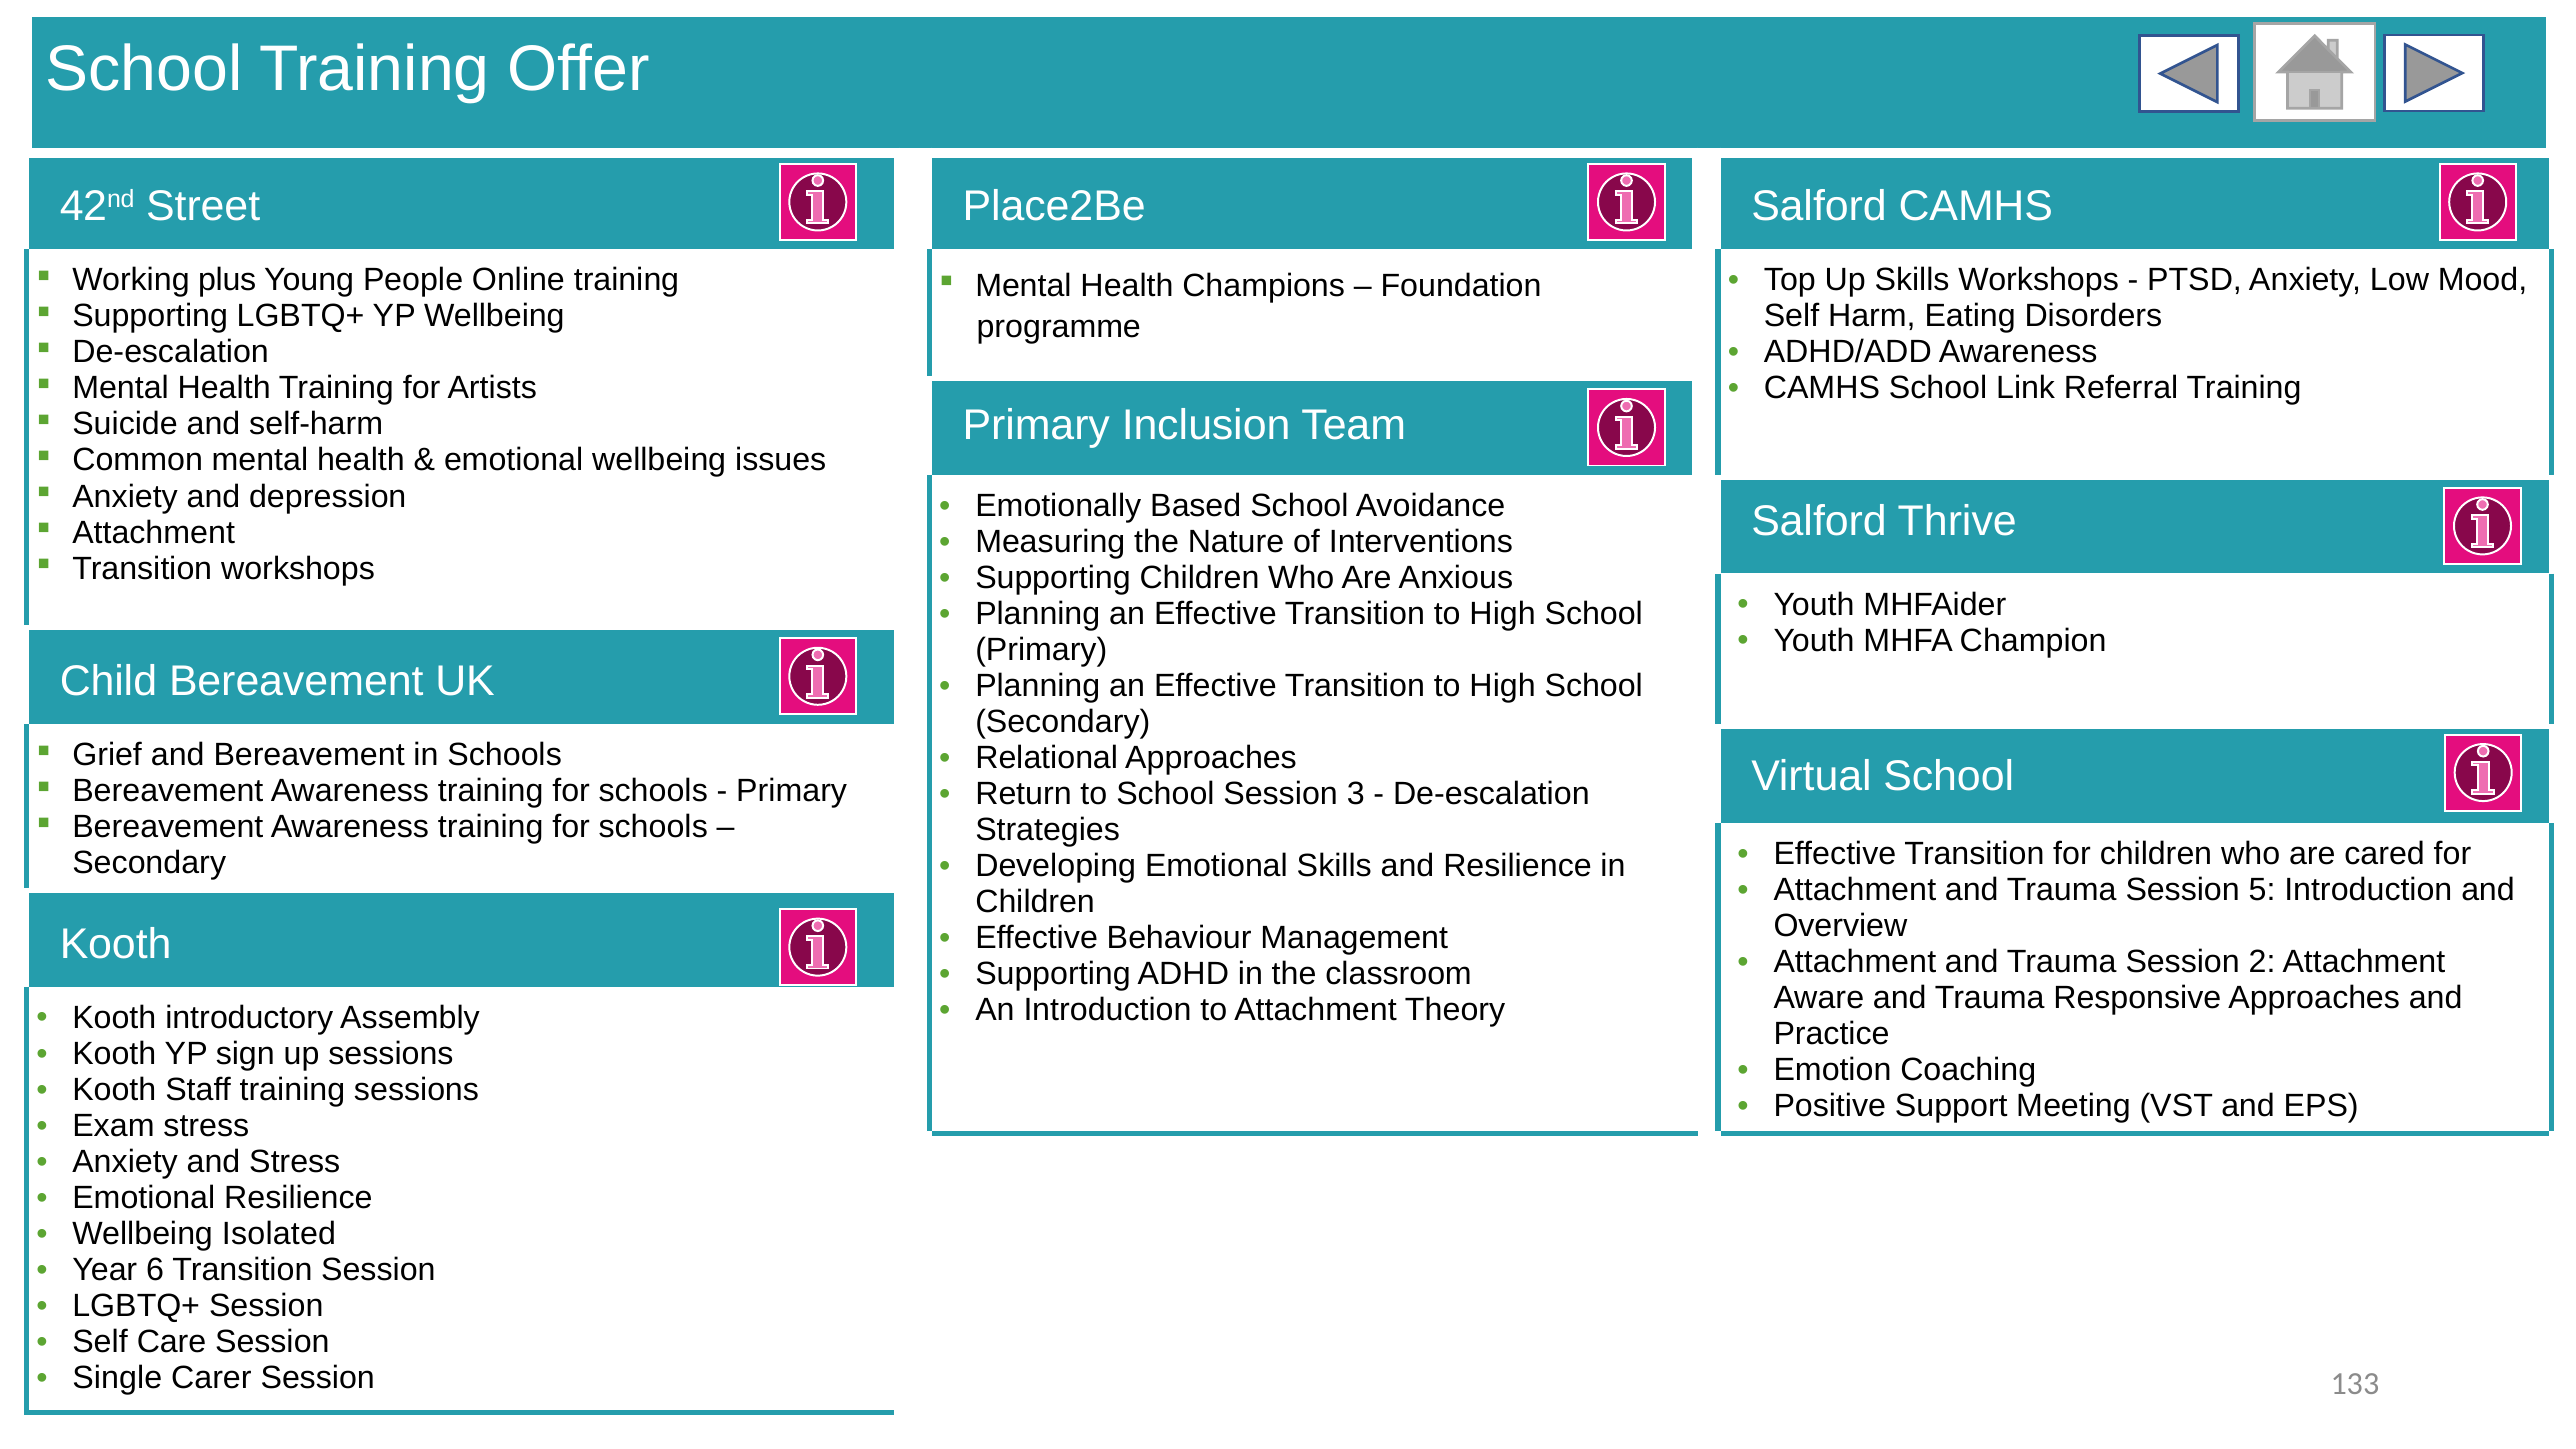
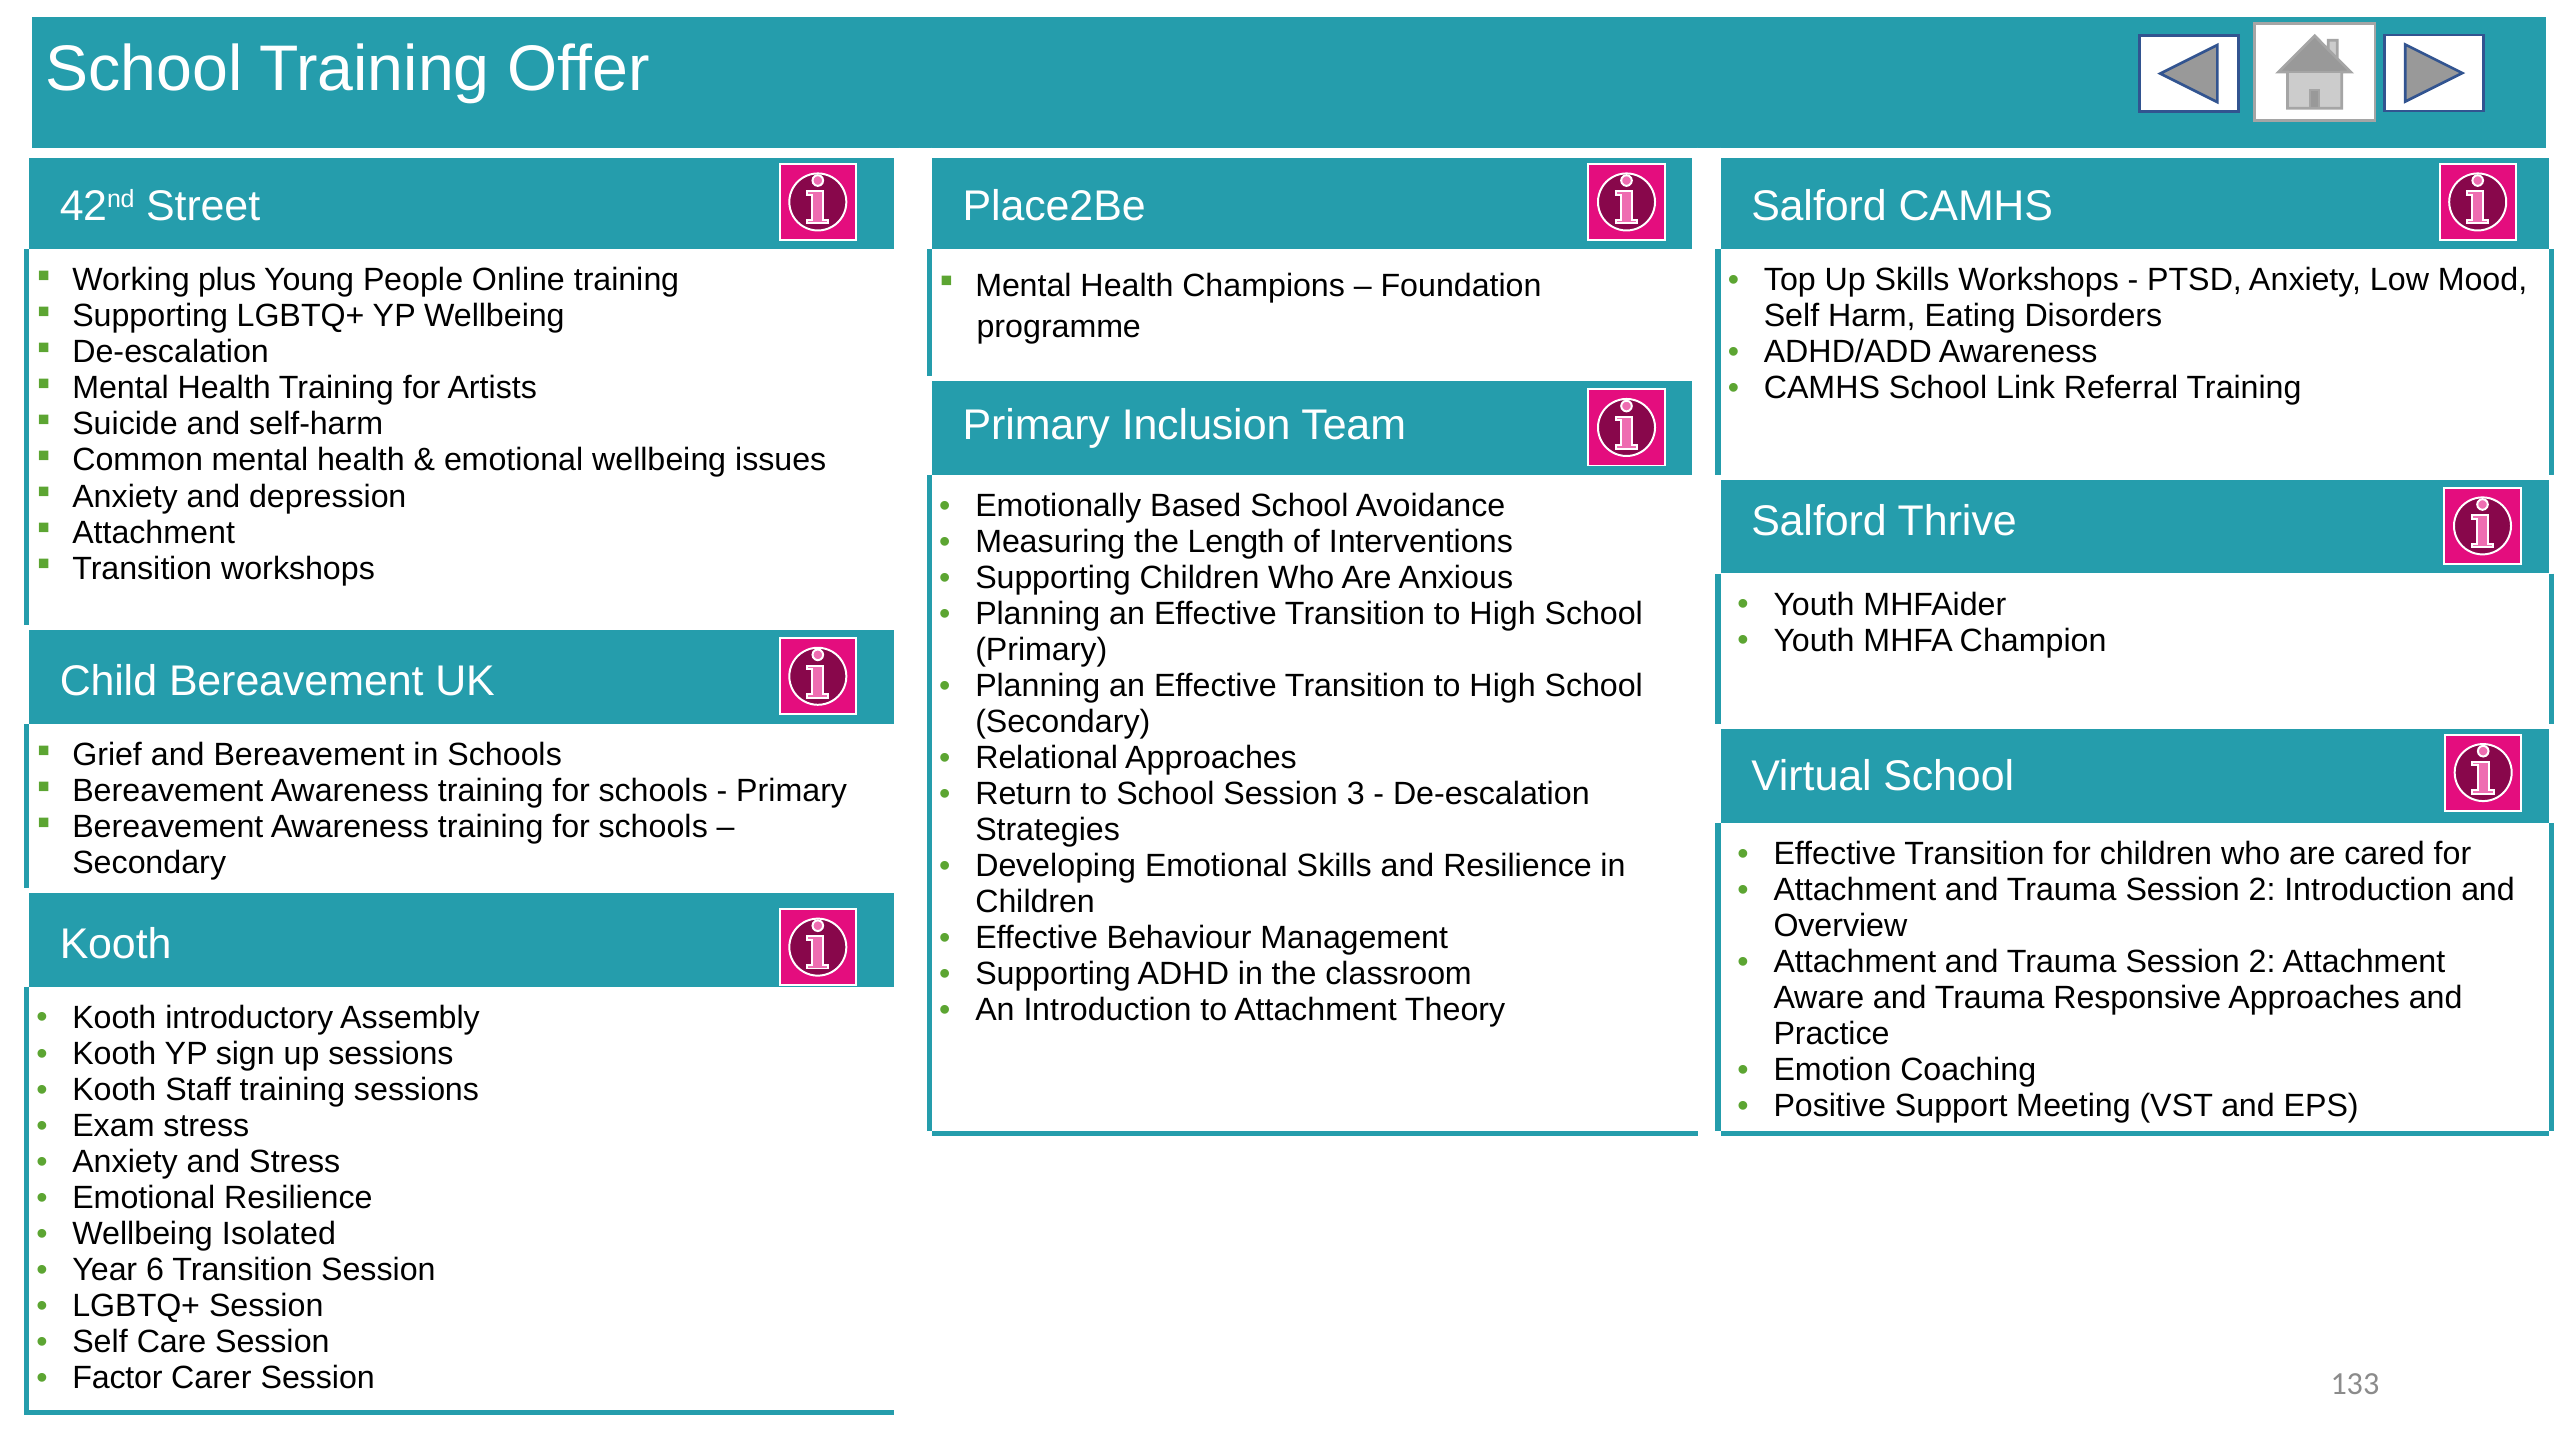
Nature: Nature -> Length (1236, 542)
5: 5 -> 2 (2262, 890)
Single: Single -> Factor (118, 1378)
